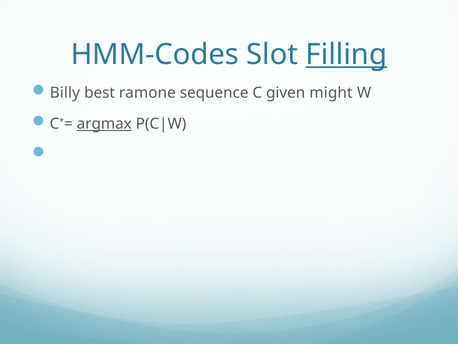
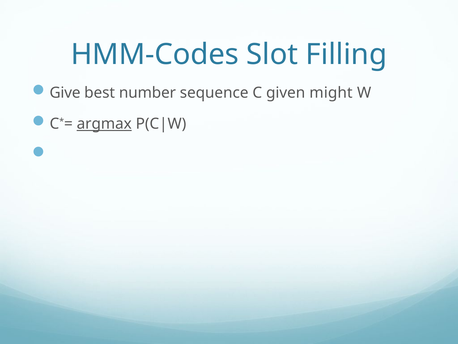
Filling underline: present -> none (346, 55)
Billy: Billy -> Give (65, 93)
ramone: ramone -> number (147, 93)
